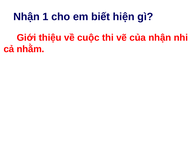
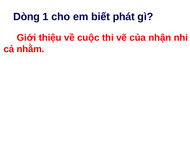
Nhận: Nhận -> Dòng (27, 17)
hiện: hiện -> phát (124, 17)
